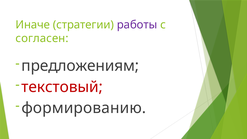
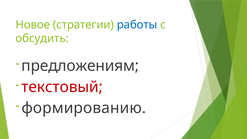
Иначе: Иначе -> Новое (33, 25)
работы colour: purple -> blue (137, 25)
согласен: согласен -> обсудить (42, 38)
